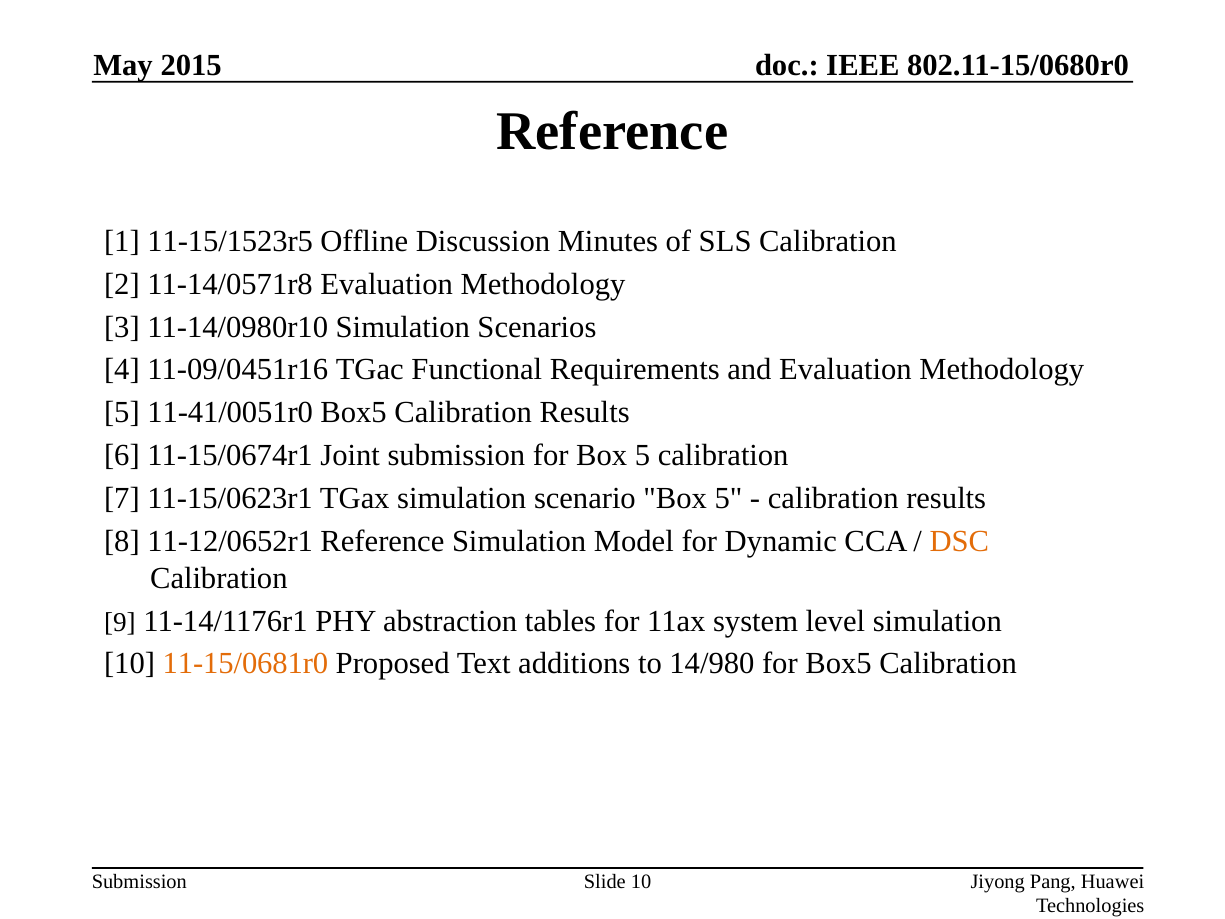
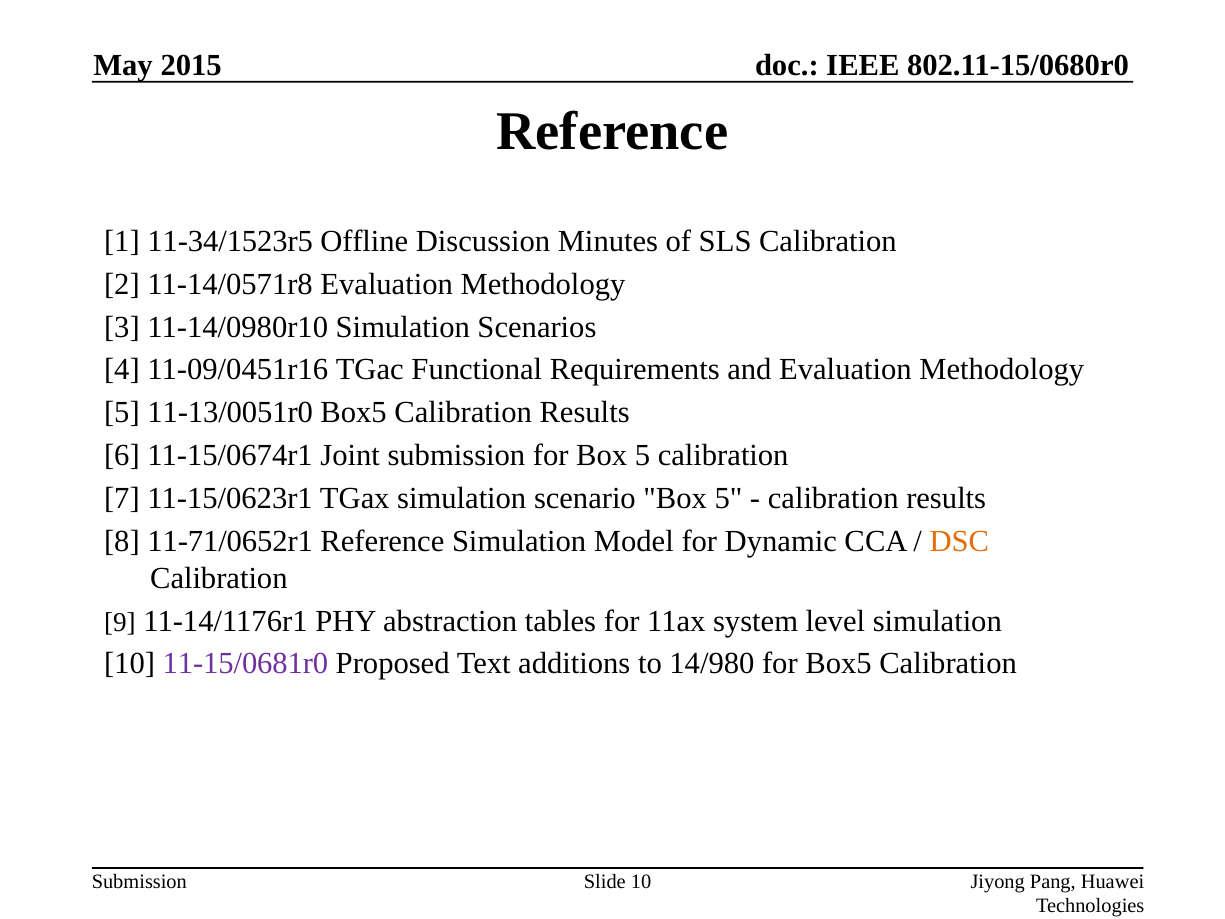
11-15/1523r5: 11-15/1523r5 -> 11-34/1523r5 (230, 241)
11-41/0051r0: 11-41/0051r0 -> 11-13/0051r0 (230, 413)
11-12/0652r1: 11-12/0652r1 -> 11-71/0652r1 (230, 541)
11-15/0681r0 colour: orange -> purple (246, 664)
